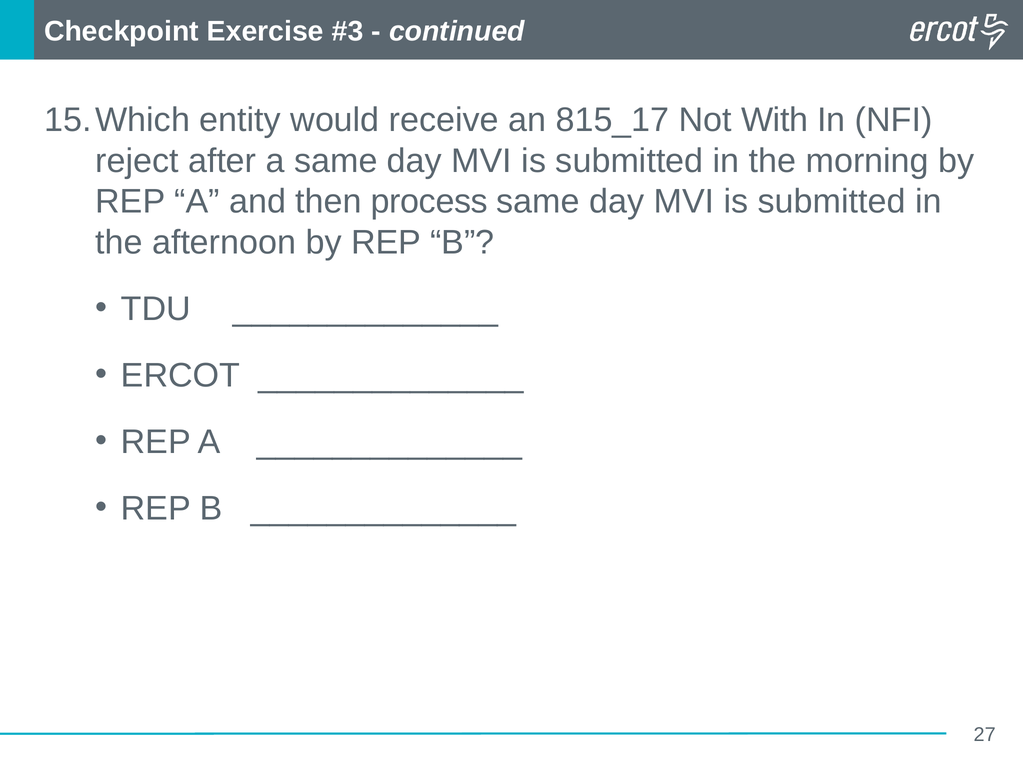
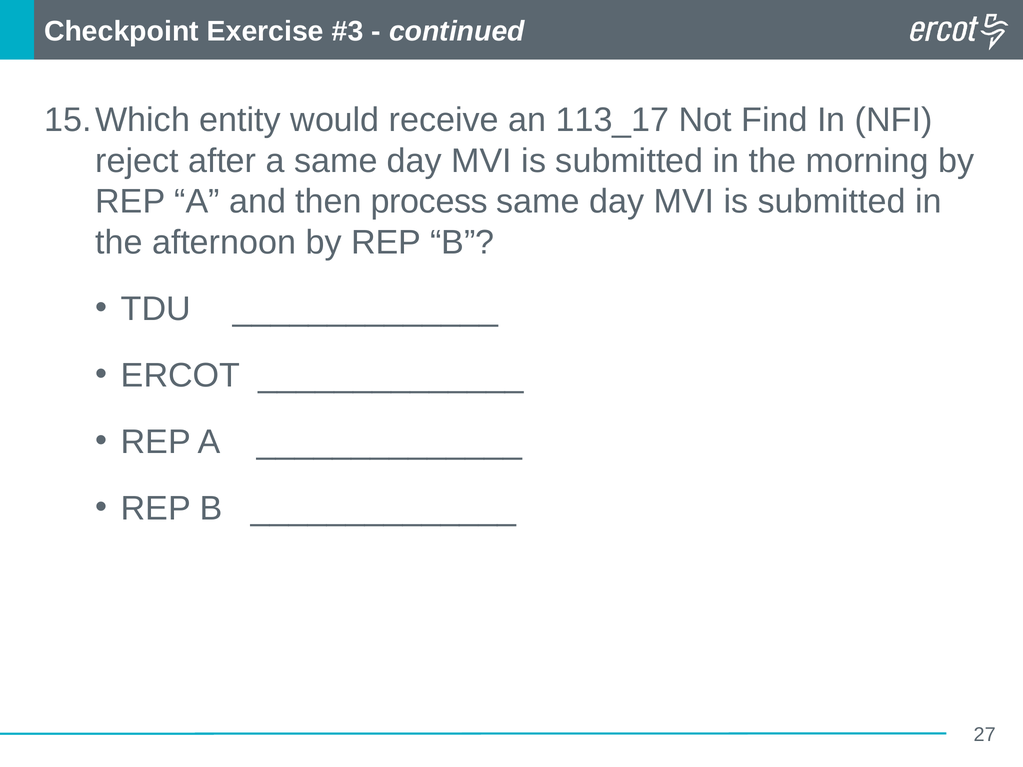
815_17: 815_17 -> 113_17 (613, 120)
With: With -> Find (775, 120)
